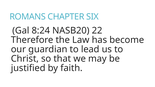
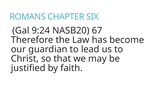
8:24: 8:24 -> 9:24 (41, 31)
22: 22 -> 67 (97, 31)
